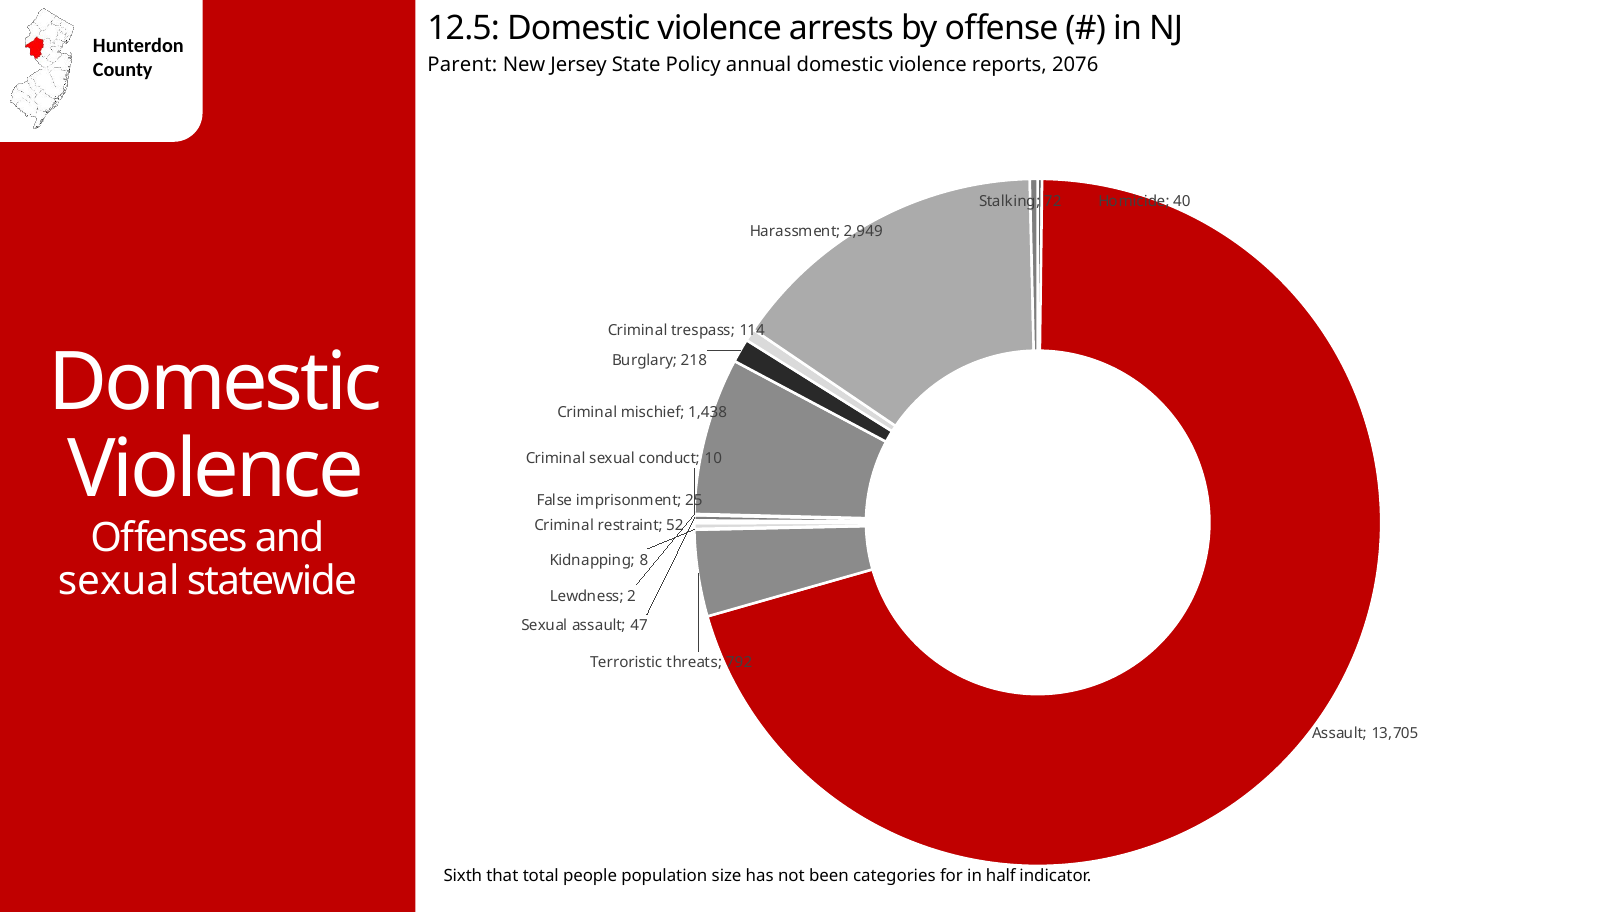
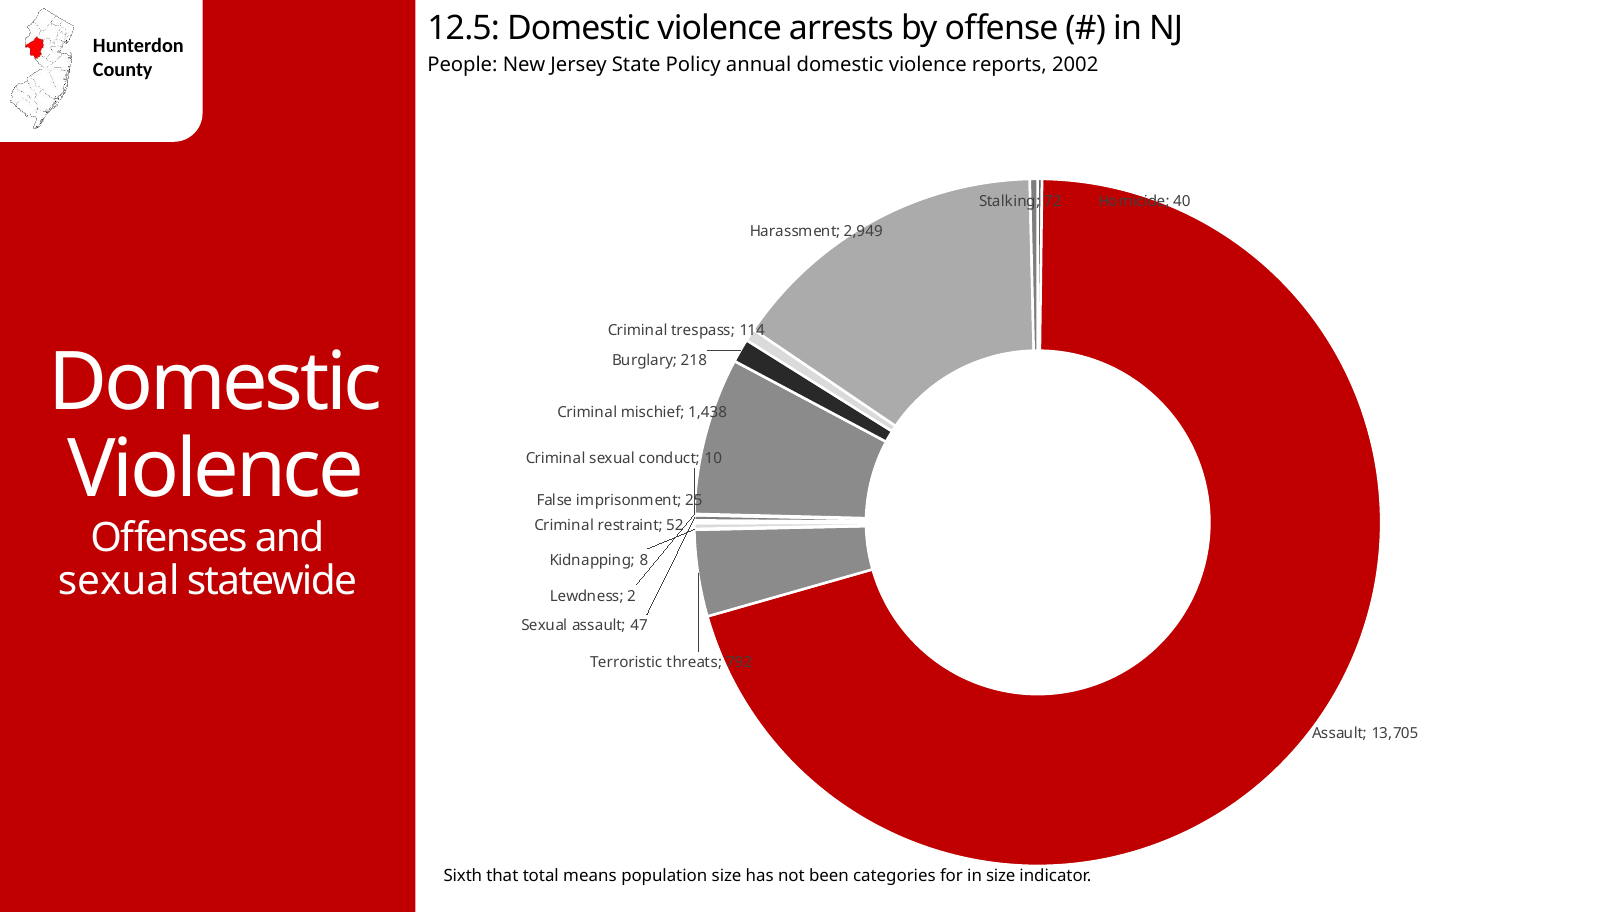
Parent: Parent -> People (462, 64)
2076: 2076 -> 2002 (1075, 64)
people: people -> means (590, 875)
in half: half -> size (1001, 875)
